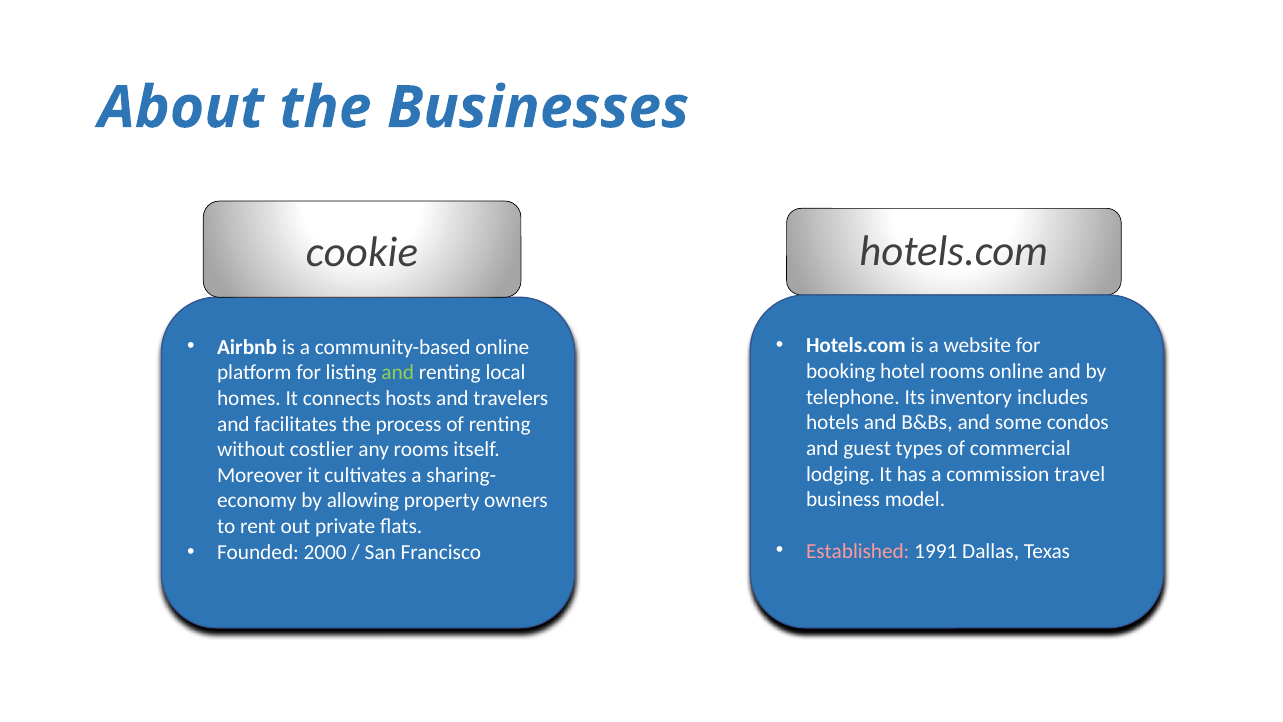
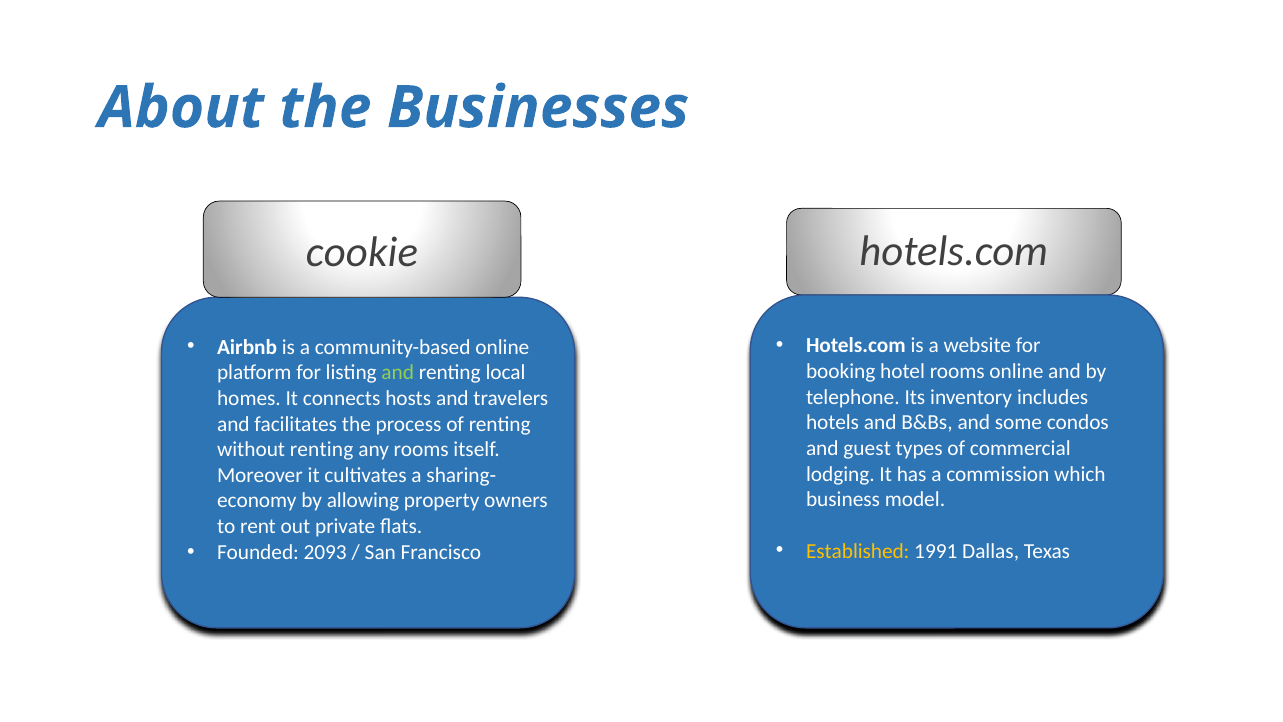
without costlier: costlier -> renting (322, 449)
travel: travel -> which (1080, 474)
Established colour: pink -> yellow (858, 551)
2000: 2000 -> 2093 (325, 552)
